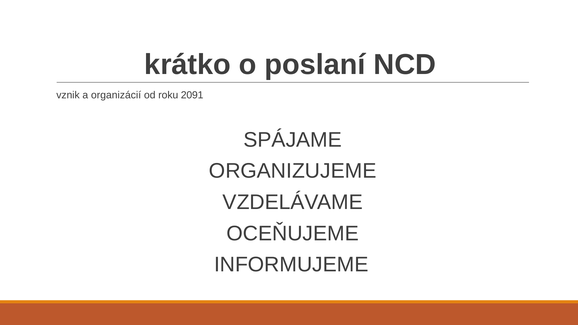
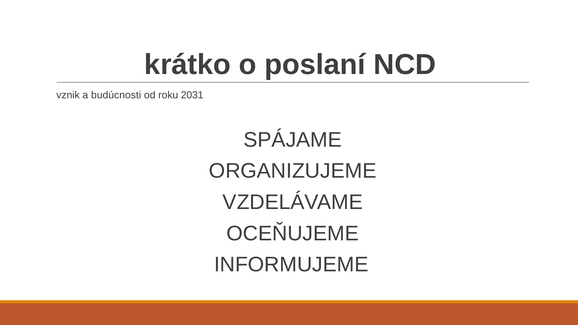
organizácií: organizácií -> budúcnosti (116, 95)
2091: 2091 -> 2031 (192, 95)
